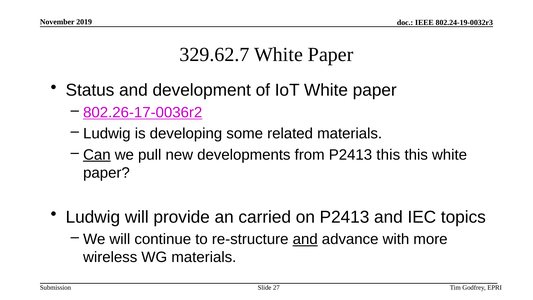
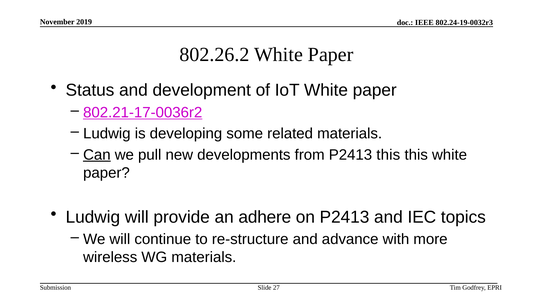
329.62.7: 329.62.7 -> 802.26.2 (215, 55)
802.26-17-0036r2: 802.26-17-0036r2 -> 802.21-17-0036r2 (143, 112)
carried: carried -> adhere (265, 217)
and underline: present -> none (305, 239)
